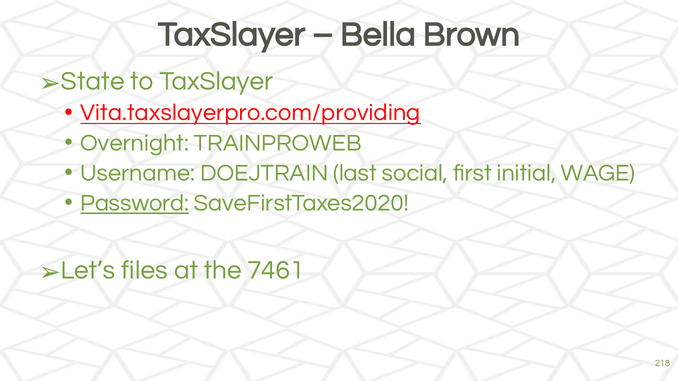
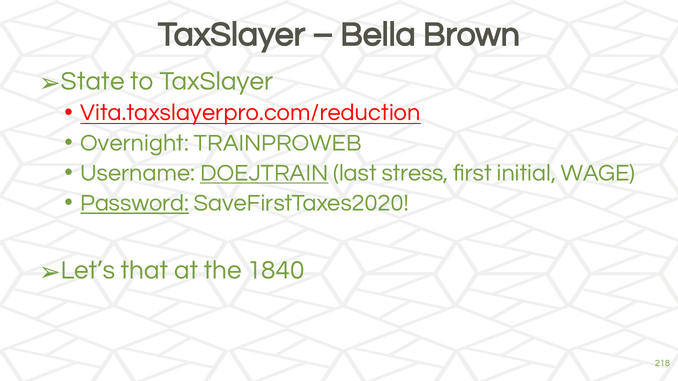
Vita.taxslayerpro.com/providing: Vita.taxslayerpro.com/providing -> Vita.taxslayerpro.com/reduction (250, 113)
DOEJTRAIN underline: none -> present (264, 173)
social: social -> stress (415, 173)
files: files -> that (145, 270)
7461: 7461 -> 1840 (276, 270)
